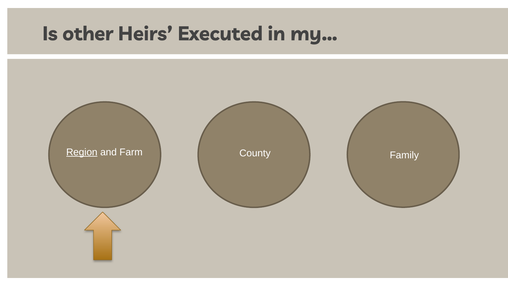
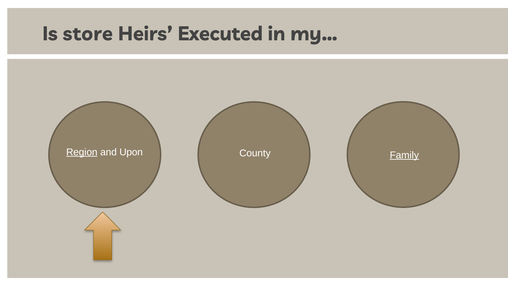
other: other -> store (88, 34)
Farm: Farm -> Upon (131, 152)
Family underline: none -> present (404, 155)
